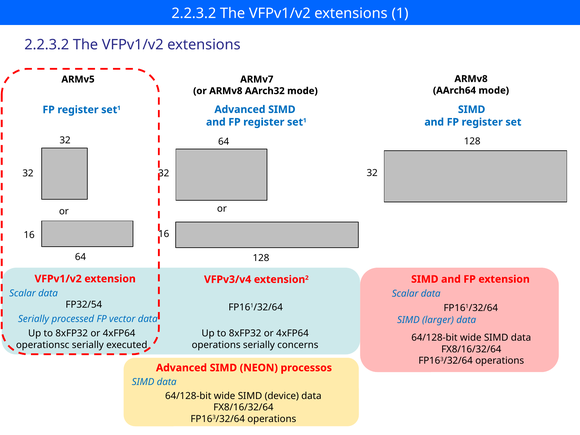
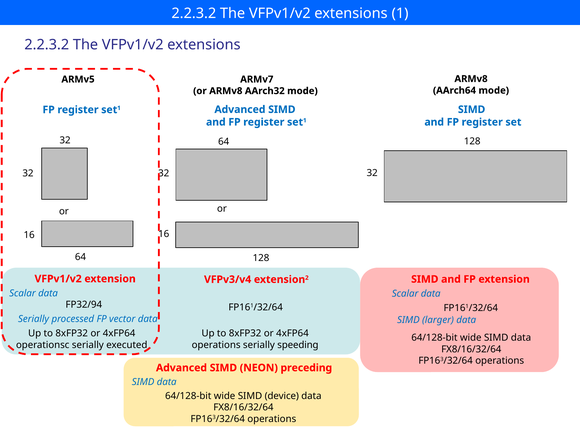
FP32/54: FP32/54 -> FP32/94 (84, 305)
concerns: concerns -> speeding (298, 345)
processos: processos -> preceding (306, 368)
